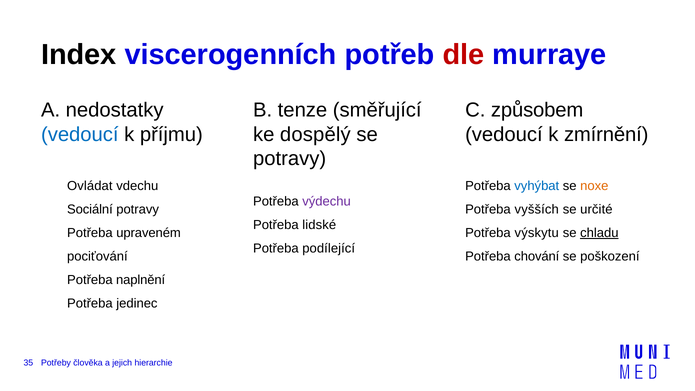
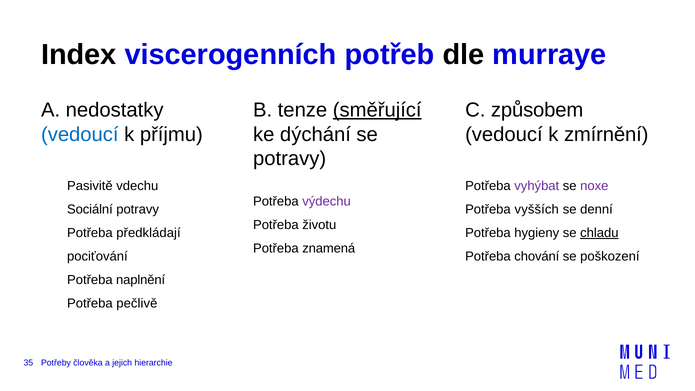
dle colour: red -> black (464, 55)
směřující underline: none -> present (377, 110)
dospělý: dospělý -> dýchání (315, 134)
Ovládat: Ovládat -> Pasivitě (90, 186)
vyhýbat colour: blue -> purple (537, 186)
noxe colour: orange -> purple (594, 186)
určité: určité -> denní (596, 209)
lidské: lidské -> životu (319, 225)
upraveném: upraveném -> předkládají (148, 233)
výskytu: výskytu -> hygieny (537, 233)
podílející: podílející -> znamená (329, 249)
jedinec: jedinec -> pečlivě (137, 303)
